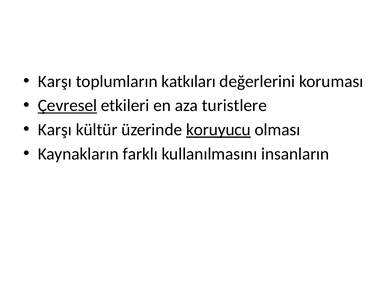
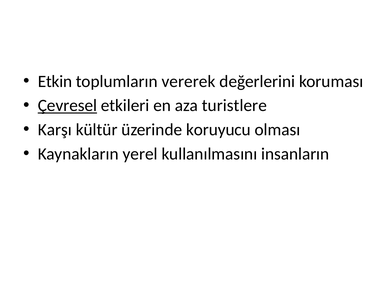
Karşı: Karşı -> Etkin (55, 81)
katkıları: katkıları -> vererek (188, 81)
koruyucu underline: present -> none (218, 130)
farklı: farklı -> yerel (140, 154)
